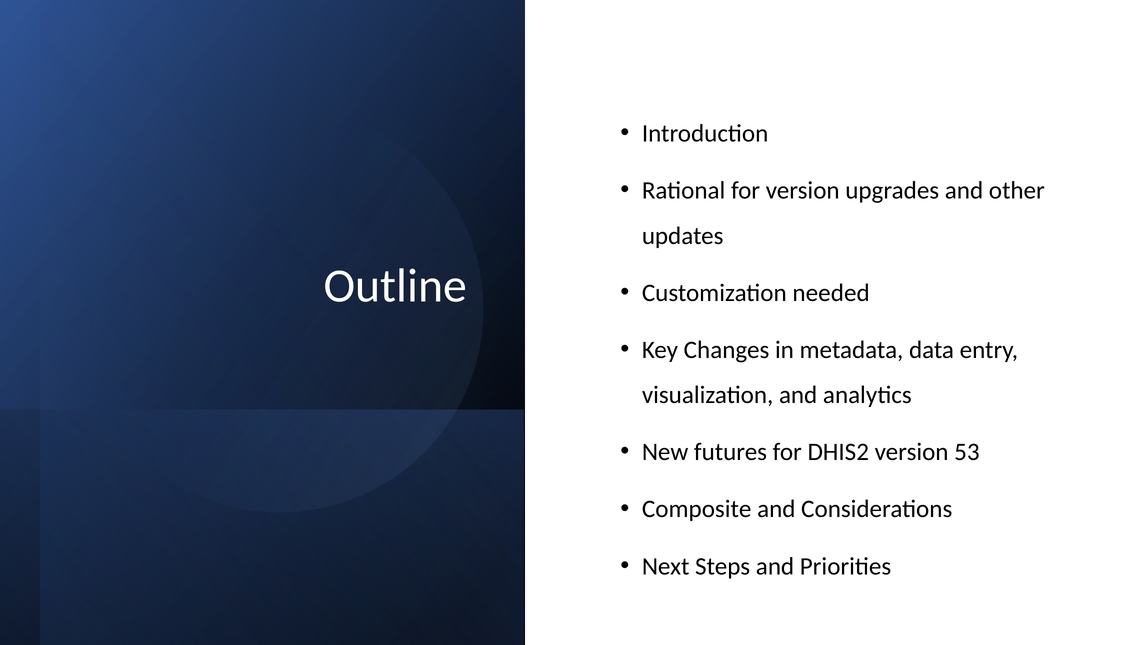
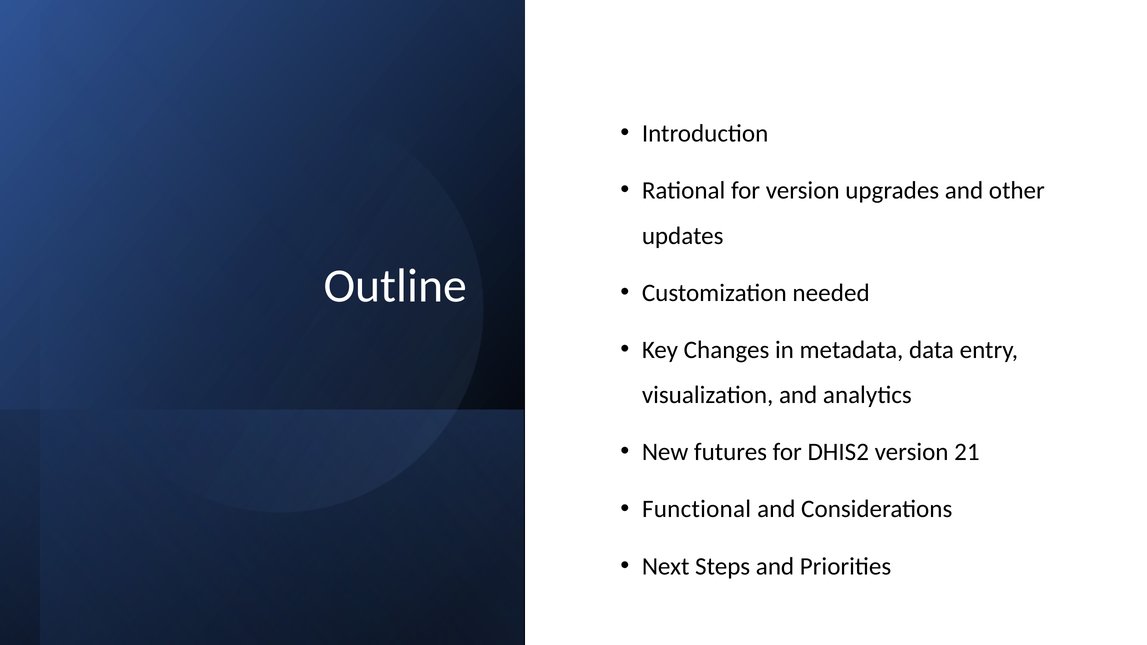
53: 53 -> 21 (967, 452)
Composite: Composite -> Functional (697, 509)
